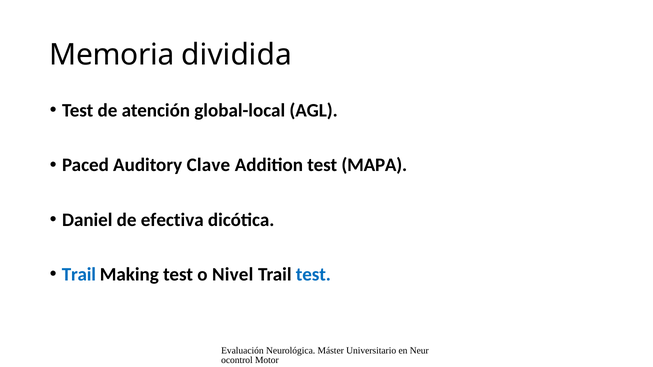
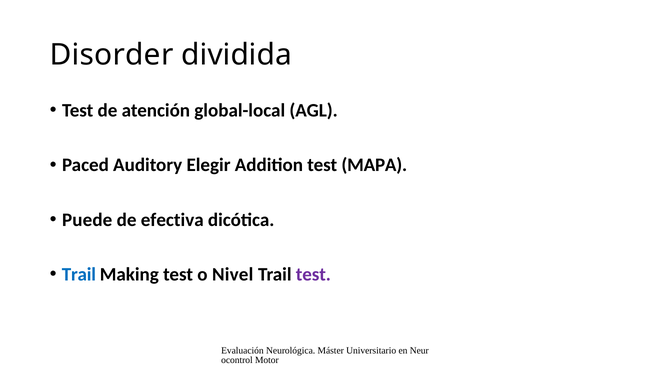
Memoria: Memoria -> Disorder (112, 55)
Clave: Clave -> Elegir (209, 165)
Daniel: Daniel -> Puede (87, 220)
test colour: blue -> purple (313, 275)
